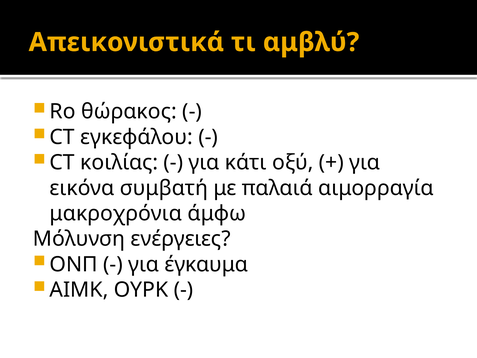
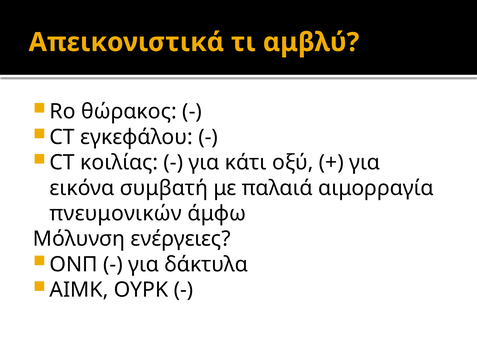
μακροχρόνια: μακροχρόνια -> πνευμονικών (116, 213)
έγκαυμα: έγκαυμα -> δάκτυλα (206, 264)
